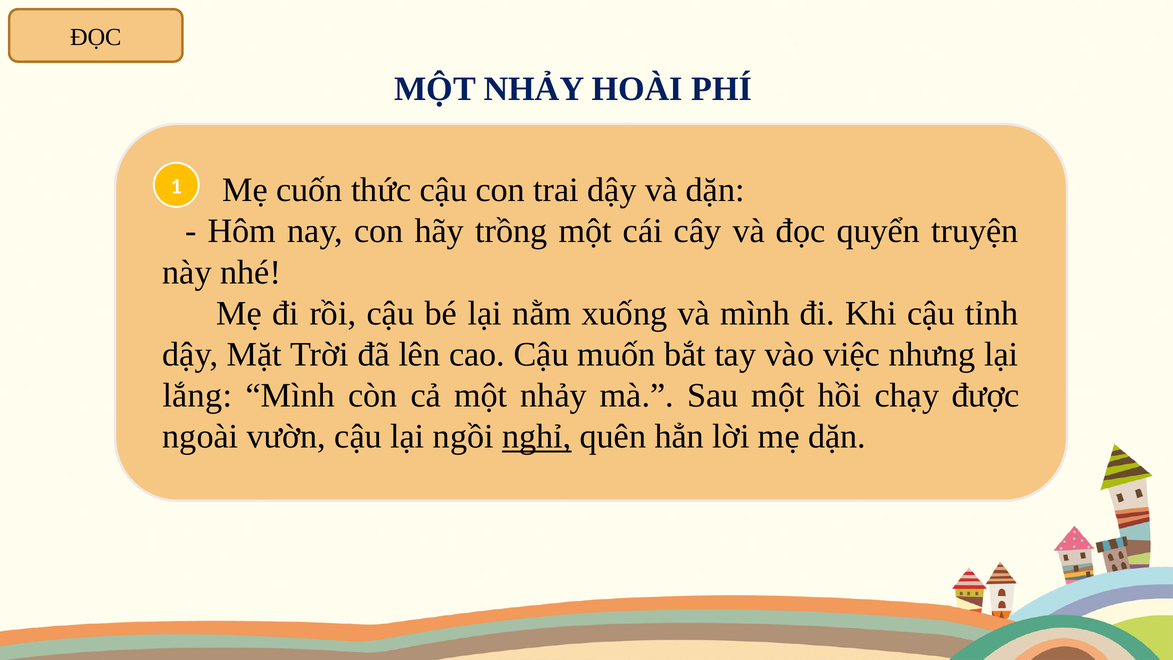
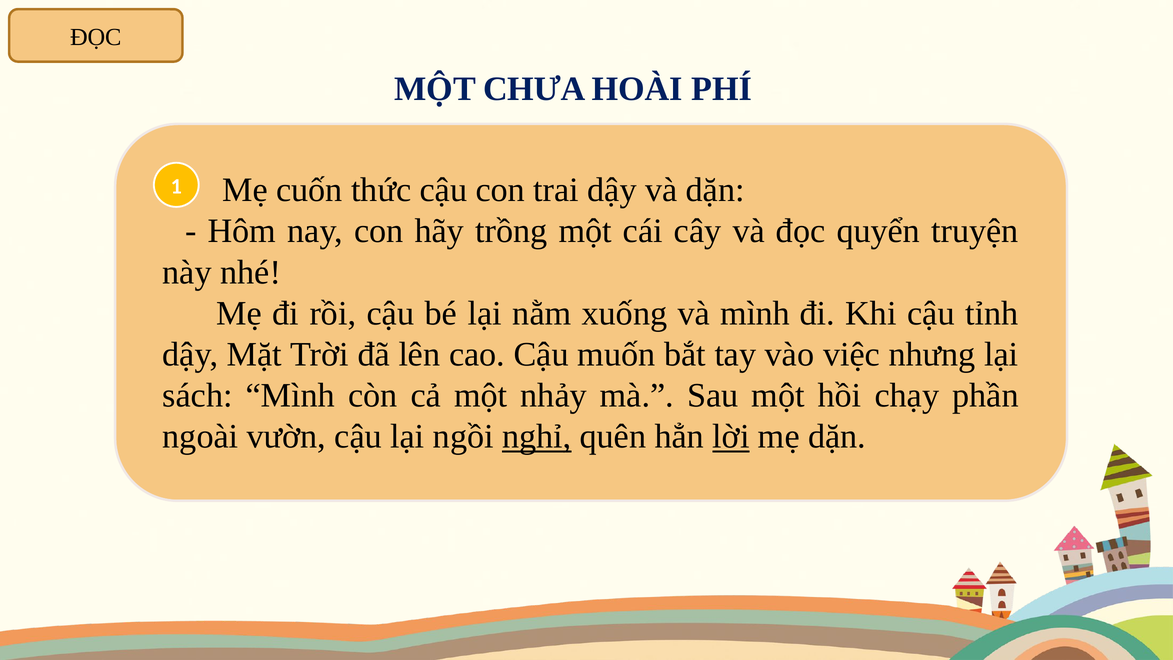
NHẢY: NHẢY -> CHƯA (534, 89)
lắng: lắng -> sách (198, 395)
được: được -> phần (985, 395)
lời underline: none -> present (731, 436)
